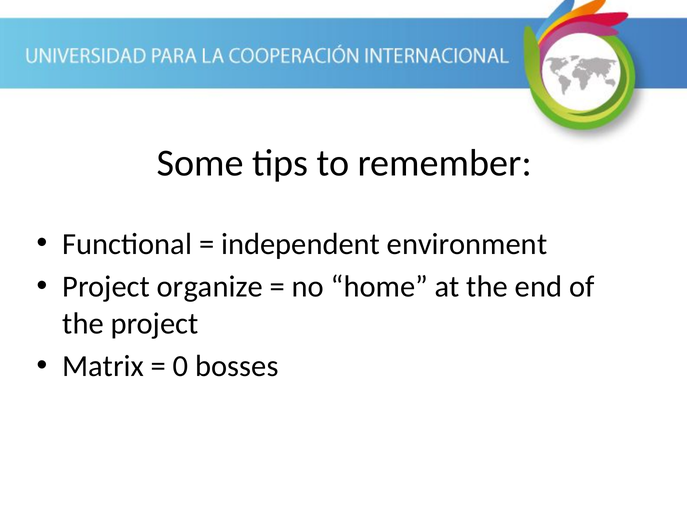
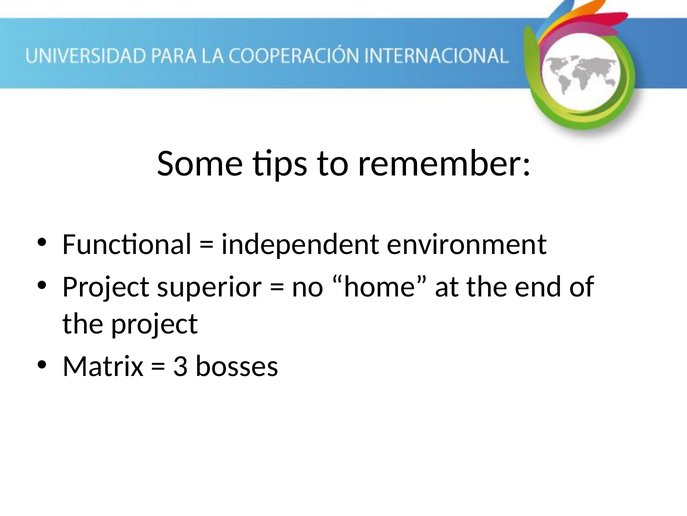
organize: organize -> superior (210, 286)
0: 0 -> 3 (181, 366)
